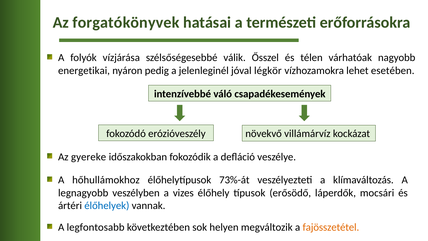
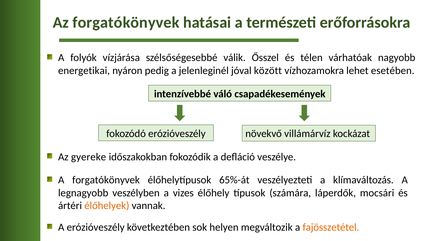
légkör: légkör -> között (268, 70)
A hőhullámokhoz: hőhullámokhoz -> forgatókönyvek (106, 180)
73%-át: 73%-át -> 65%-át (234, 180)
erősödő: erősödő -> számára (290, 193)
élőhelyek colour: blue -> orange (107, 206)
A legfontosabb: legfontosabb -> erózióveszély (96, 227)
